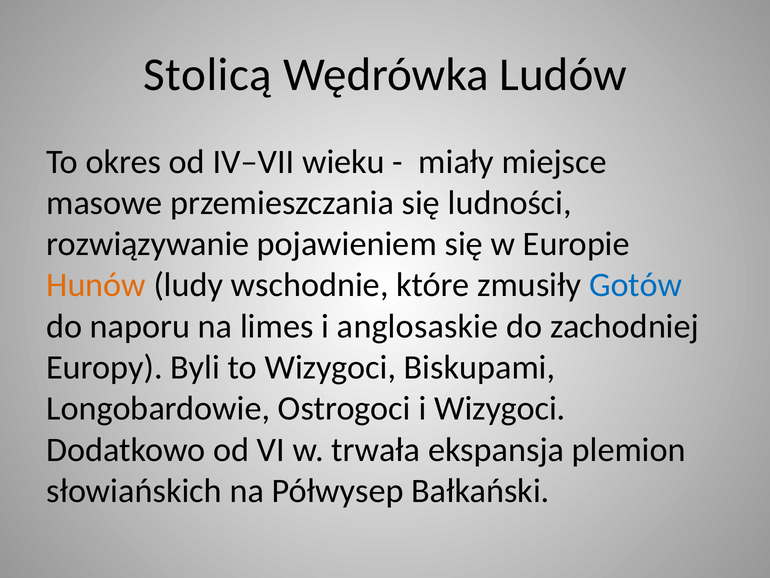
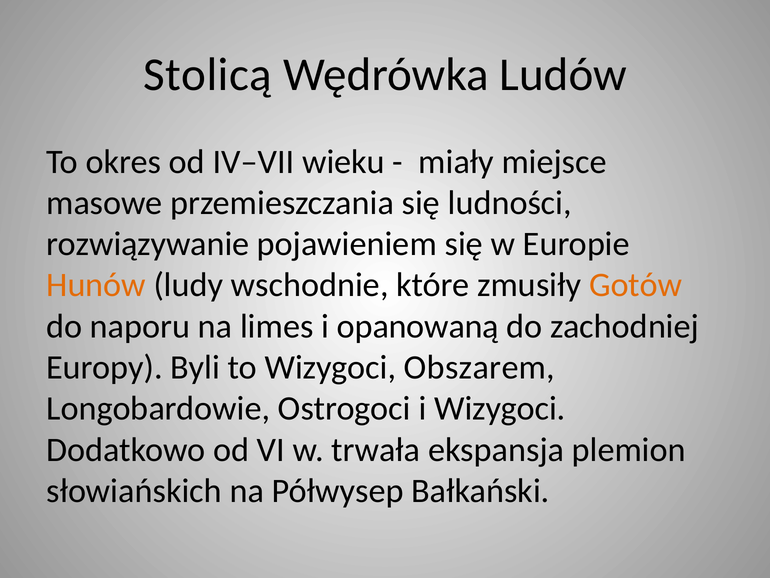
Gotów colour: blue -> orange (636, 285)
anglosaskie: anglosaskie -> opanowaną (418, 326)
Biskupami: Biskupami -> Obszarem (479, 367)
